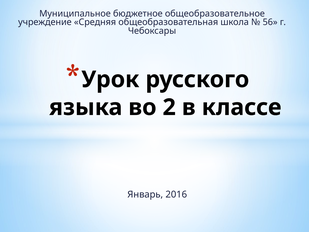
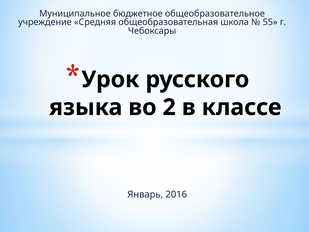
56: 56 -> 55 (270, 22)
